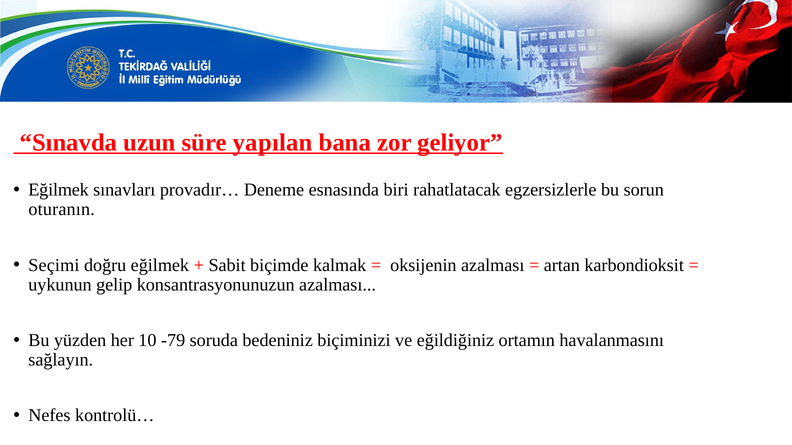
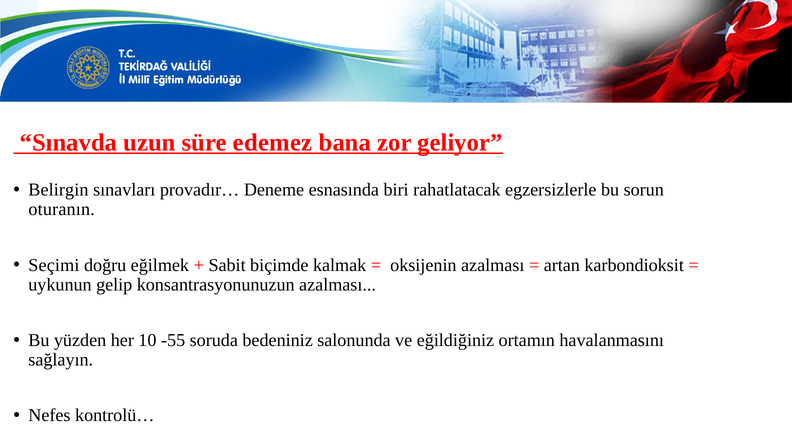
yapılan: yapılan -> edemez (273, 143)
Eğilmek: Eğilmek -> Belirgin (58, 190)
-79: -79 -> -55 (173, 341)
biçiminizi: biçiminizi -> salonunda (354, 341)
